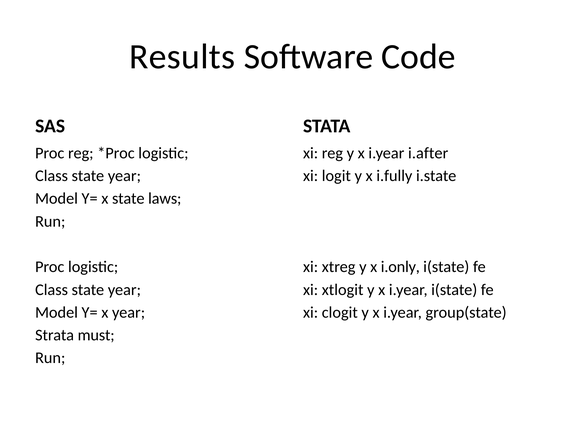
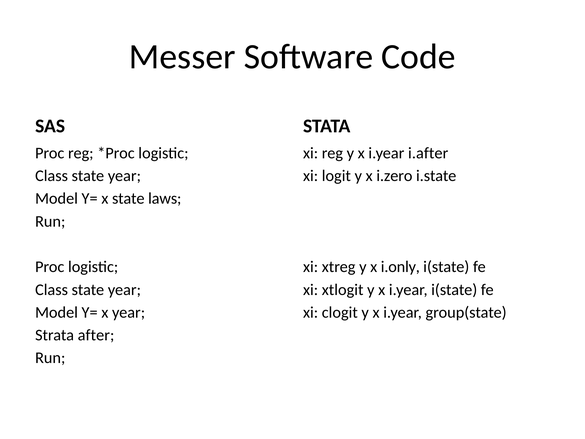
Results: Results -> Messer (182, 57)
i.fully: i.fully -> i.zero (394, 176)
must: must -> after (96, 335)
